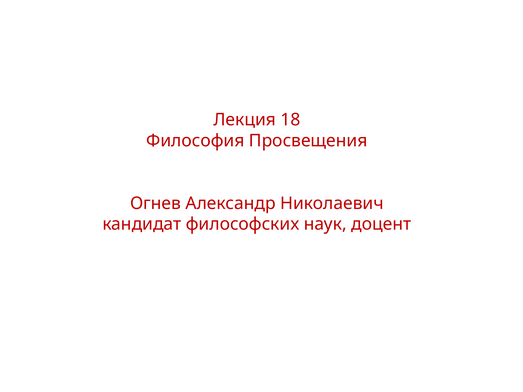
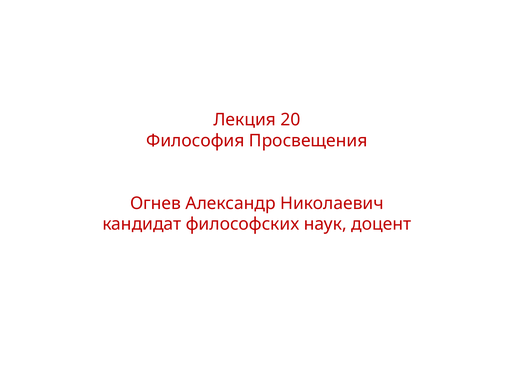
18: 18 -> 20 (290, 120)
